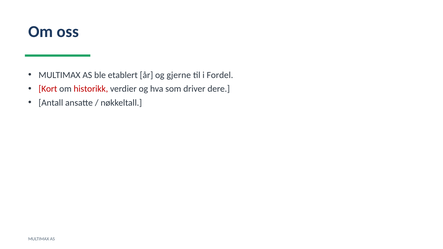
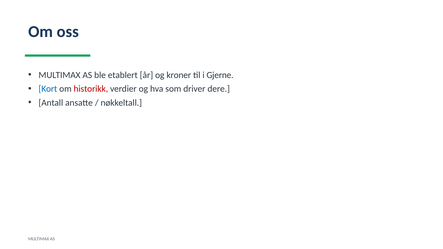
gjerne: gjerne -> kroner (179, 75)
Fordel: Fordel -> Gjerne (220, 75)
Kort colour: red -> blue (48, 89)
